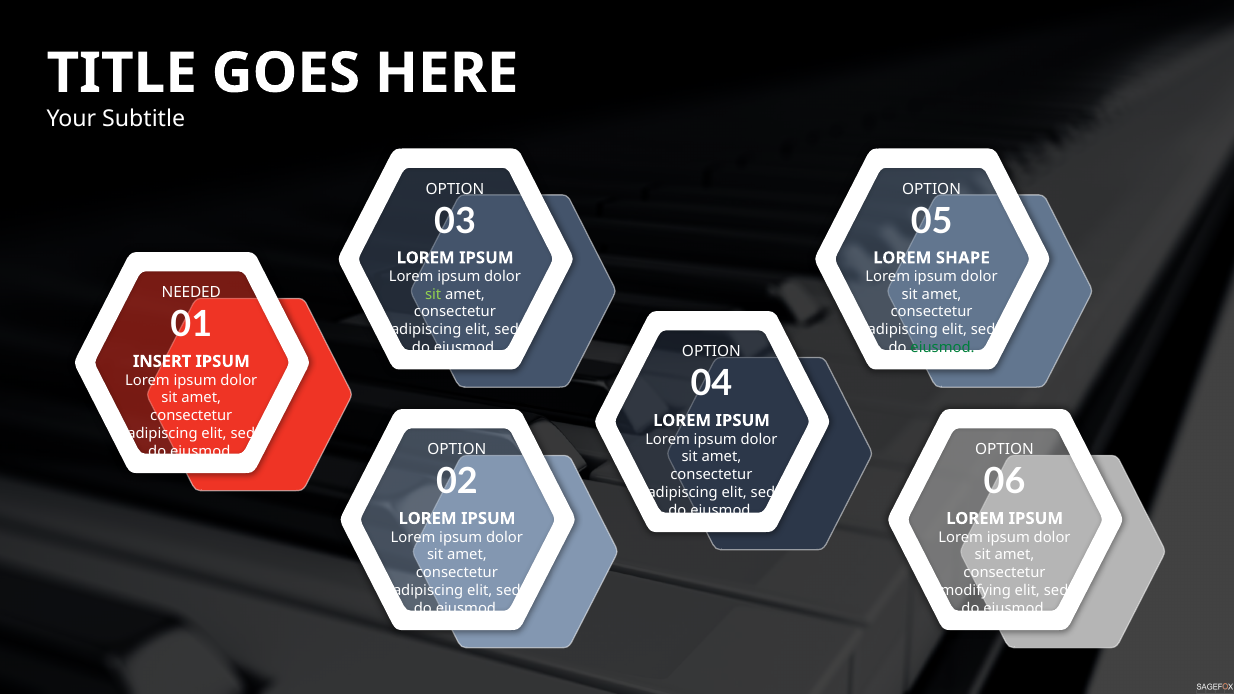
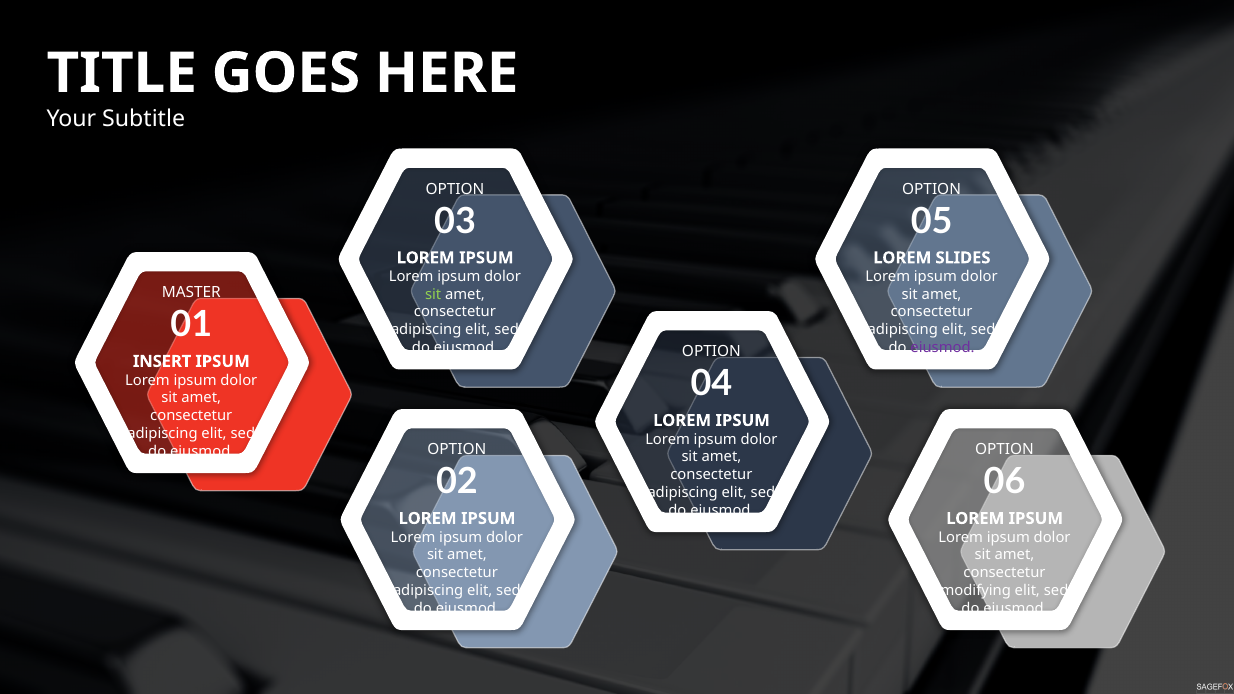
SHAPE: SHAPE -> SLIDES (963, 258)
NEEDED: NEEDED -> MASTER (191, 293)
eiusmod colour: green -> purple (943, 348)
